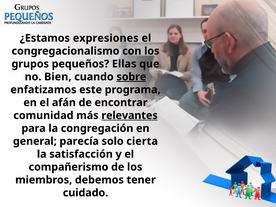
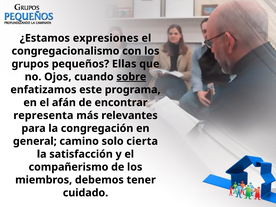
Bien: Bien -> Ojos (58, 77)
comunidad: comunidad -> representa (43, 115)
relevantes underline: present -> none (130, 115)
parecía: parecía -> camino (79, 141)
